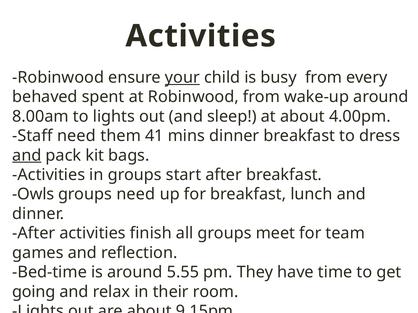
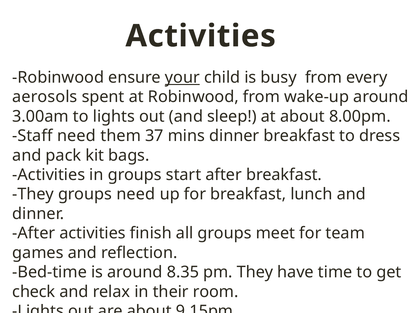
behaved: behaved -> aerosols (45, 97)
8.00am: 8.00am -> 3.00am (41, 117)
4.00pm: 4.00pm -> 8.00pm (360, 117)
41: 41 -> 37 (154, 136)
and underline: present -> none (27, 156)
Owls: Owls -> They (33, 195)
5.55: 5.55 -> 8.35 (183, 273)
going: going -> check (34, 292)
